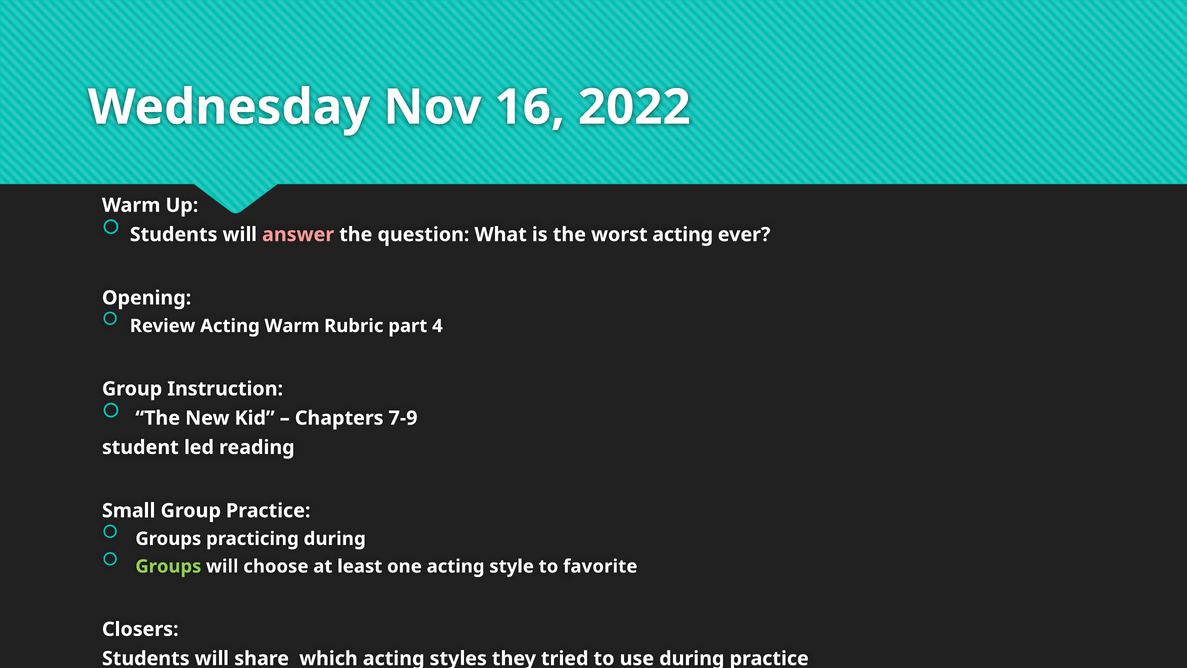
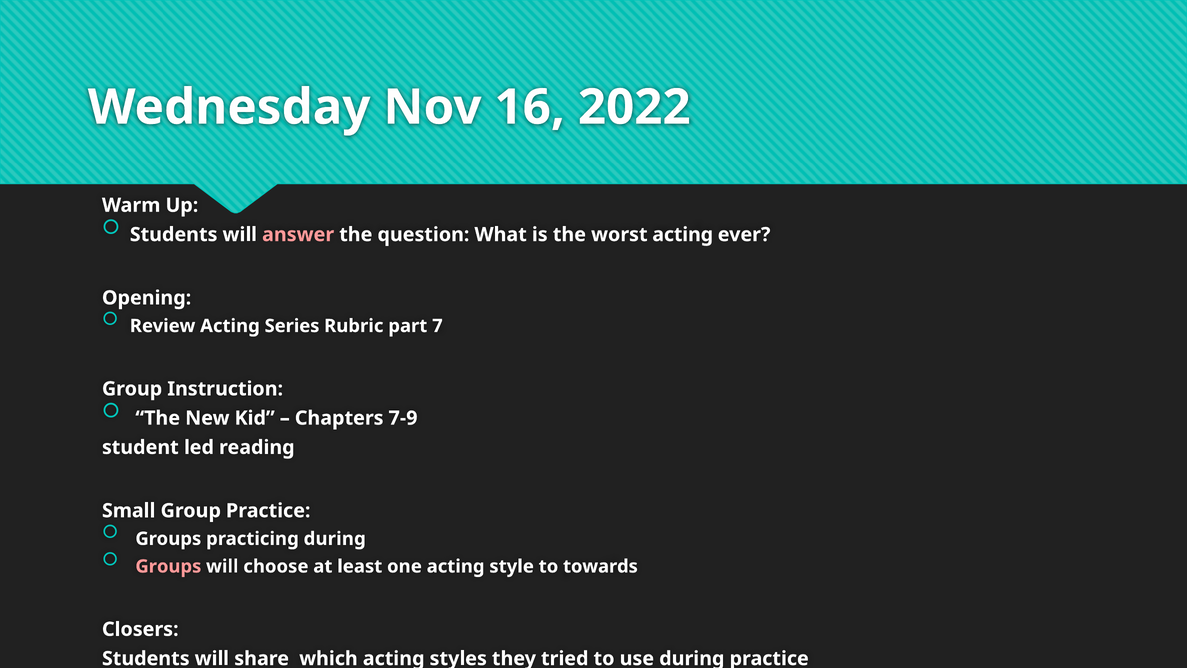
Acting Warm: Warm -> Series (292, 326)
4: 4 -> 7 (437, 326)
Groups colour: light green -> pink (168, 566)
favorite: favorite -> towards (600, 566)
